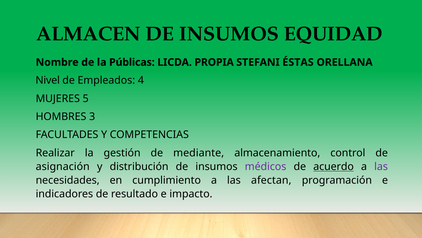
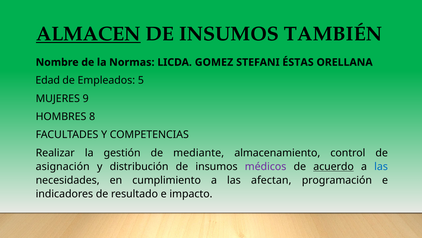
ALMACEN underline: none -> present (88, 34)
EQUIDAD: EQUIDAD -> TAMBIÉN (333, 34)
Públicas: Públicas -> Normas (132, 62)
PROPIA: PROPIA -> GOMEZ (214, 62)
Nivel: Nivel -> Edad (48, 80)
4: 4 -> 5 (141, 80)
5: 5 -> 9 (86, 98)
3: 3 -> 8 (92, 116)
las colour: purple -> blue (381, 166)
